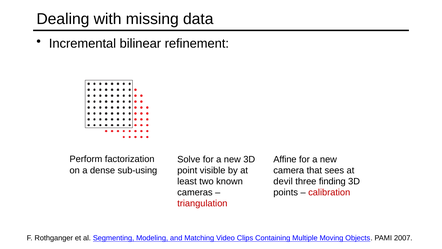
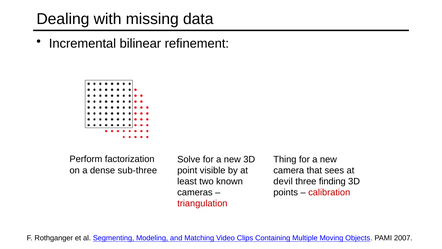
Affine: Affine -> Thing (285, 159)
sub-using: sub-using -> sub-three (137, 170)
